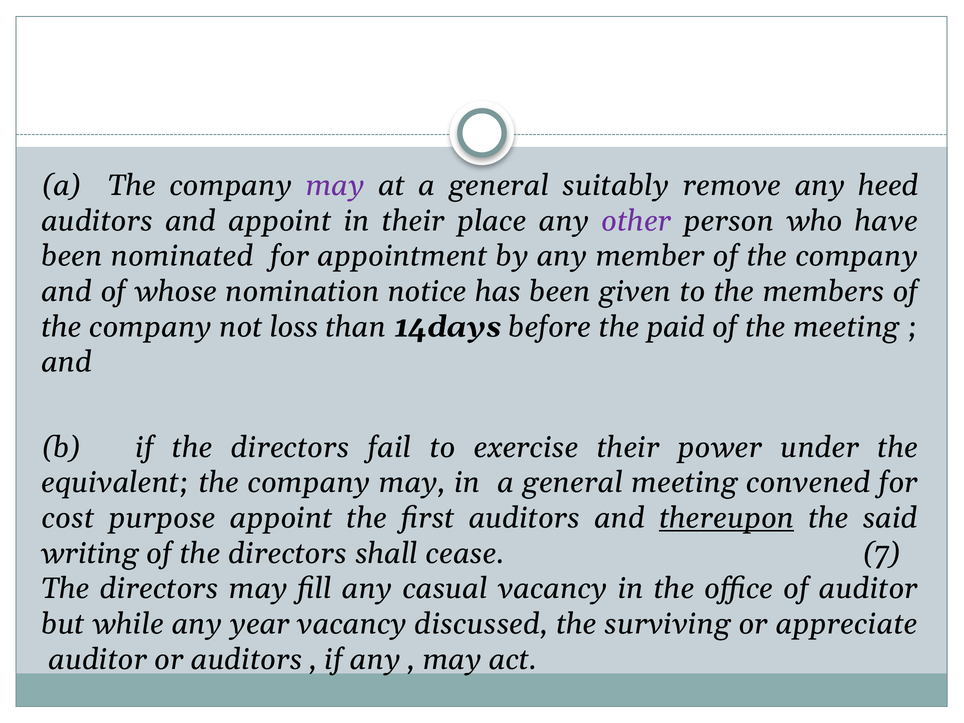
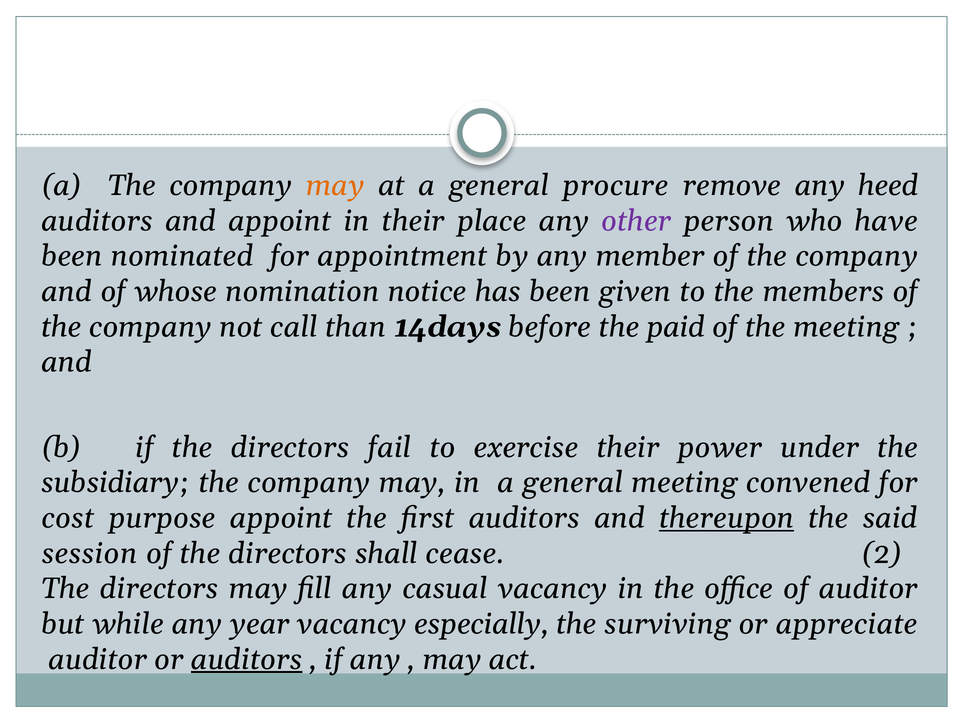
may colour: purple -> orange (335, 185)
suitably: suitably -> procure (616, 185)
loss: loss -> call (294, 327)
equivalent: equivalent -> subsidiary (116, 483)
writing: writing -> session (90, 553)
7: 7 -> 2 (882, 553)
discussed: discussed -> especially (482, 624)
auditors underline: none -> present (247, 659)
